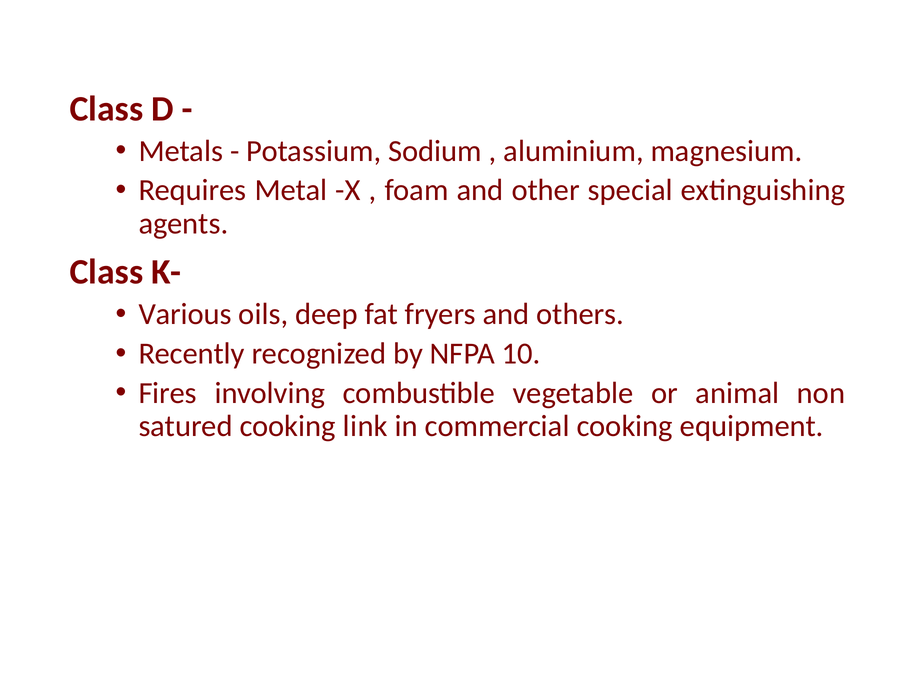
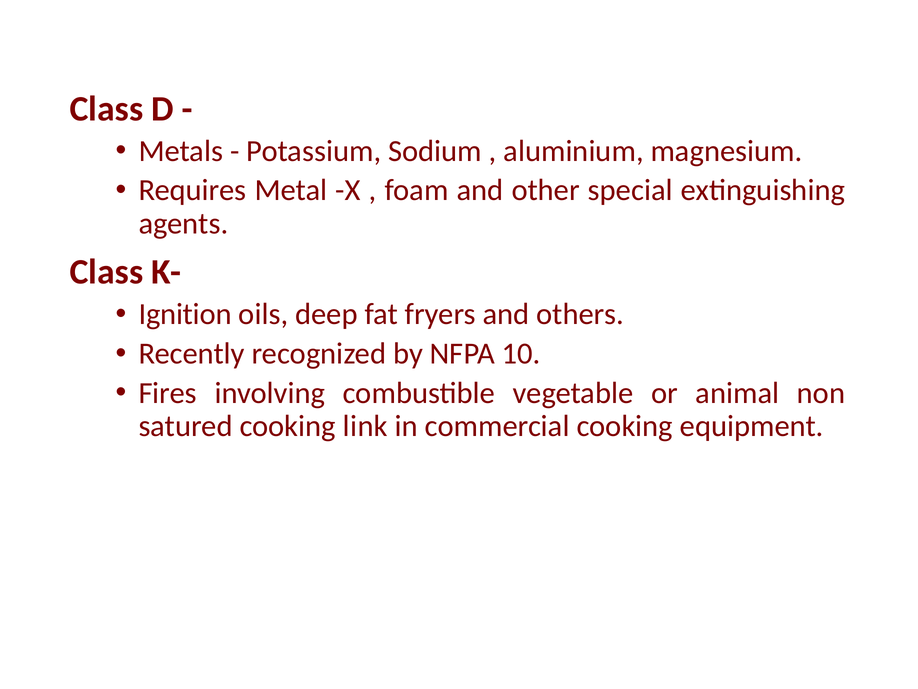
Various: Various -> Ignition (185, 314)
